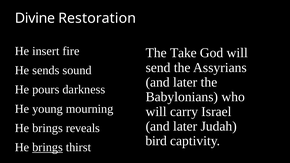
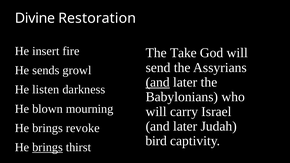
sound: sound -> growl (77, 70)
and underline: none -> present (158, 82)
pours: pours -> listen (46, 90)
young: young -> blown (48, 109)
reveals: reveals -> revoke (83, 128)
